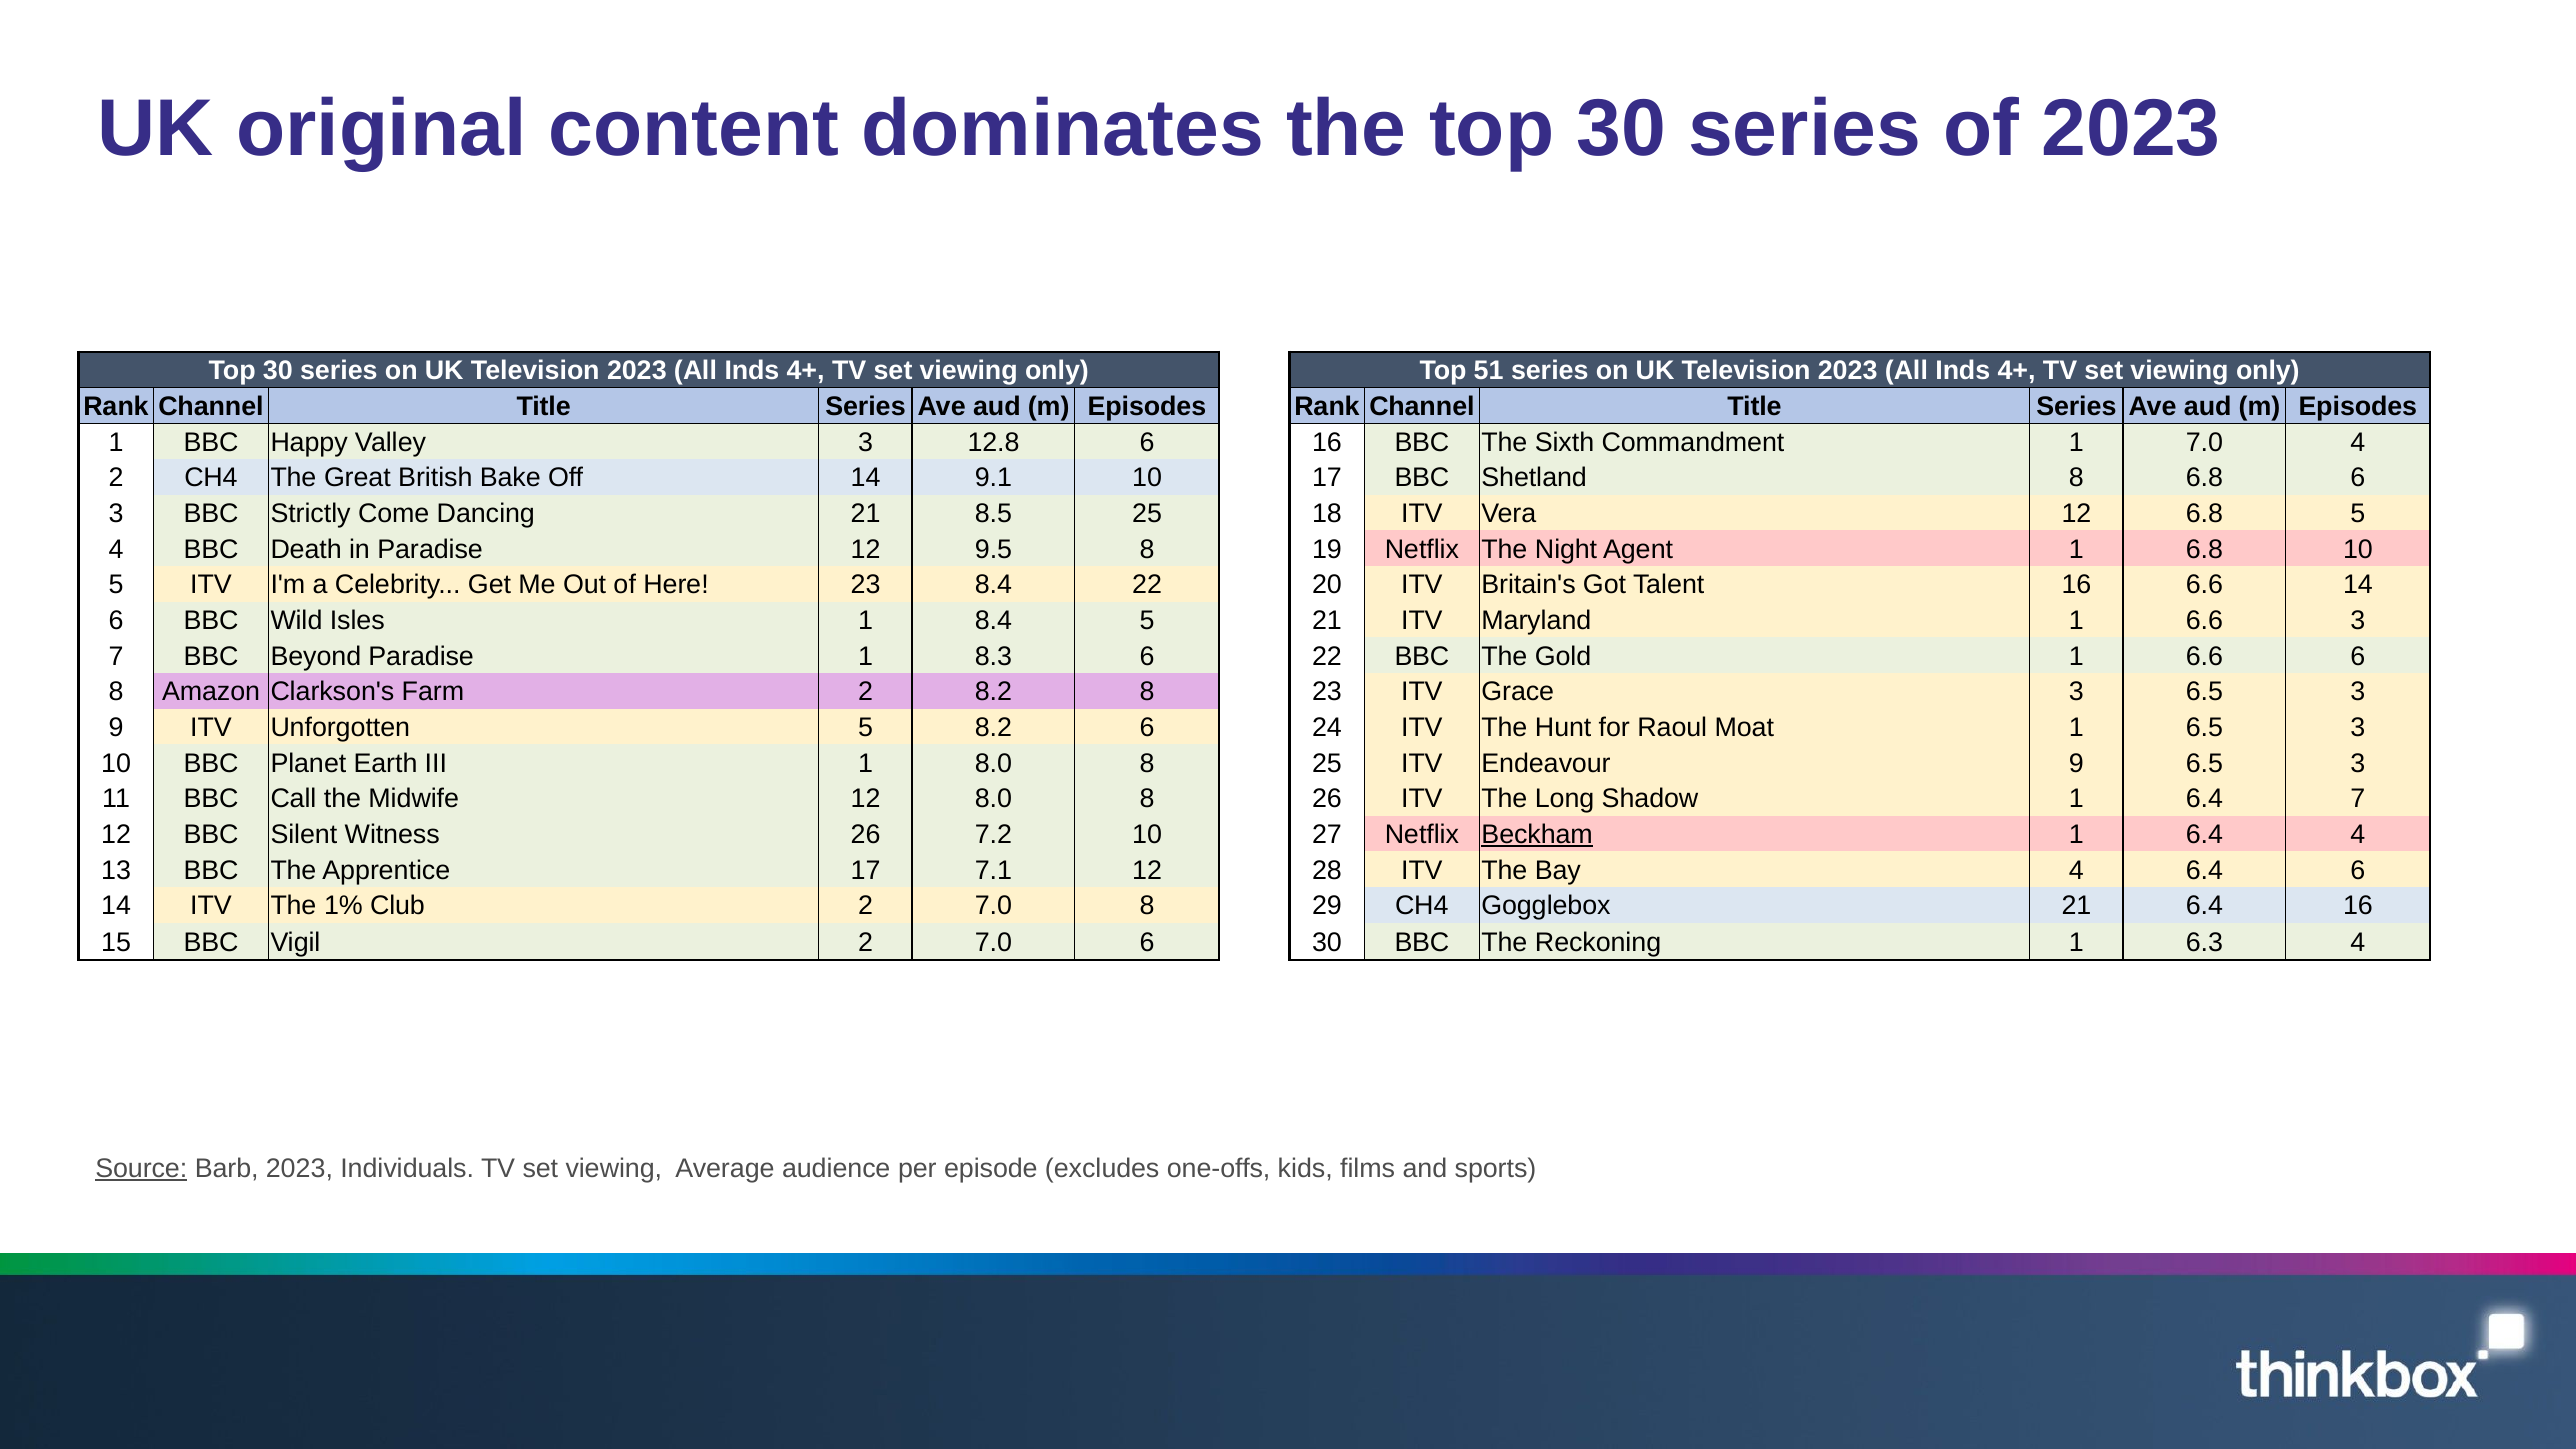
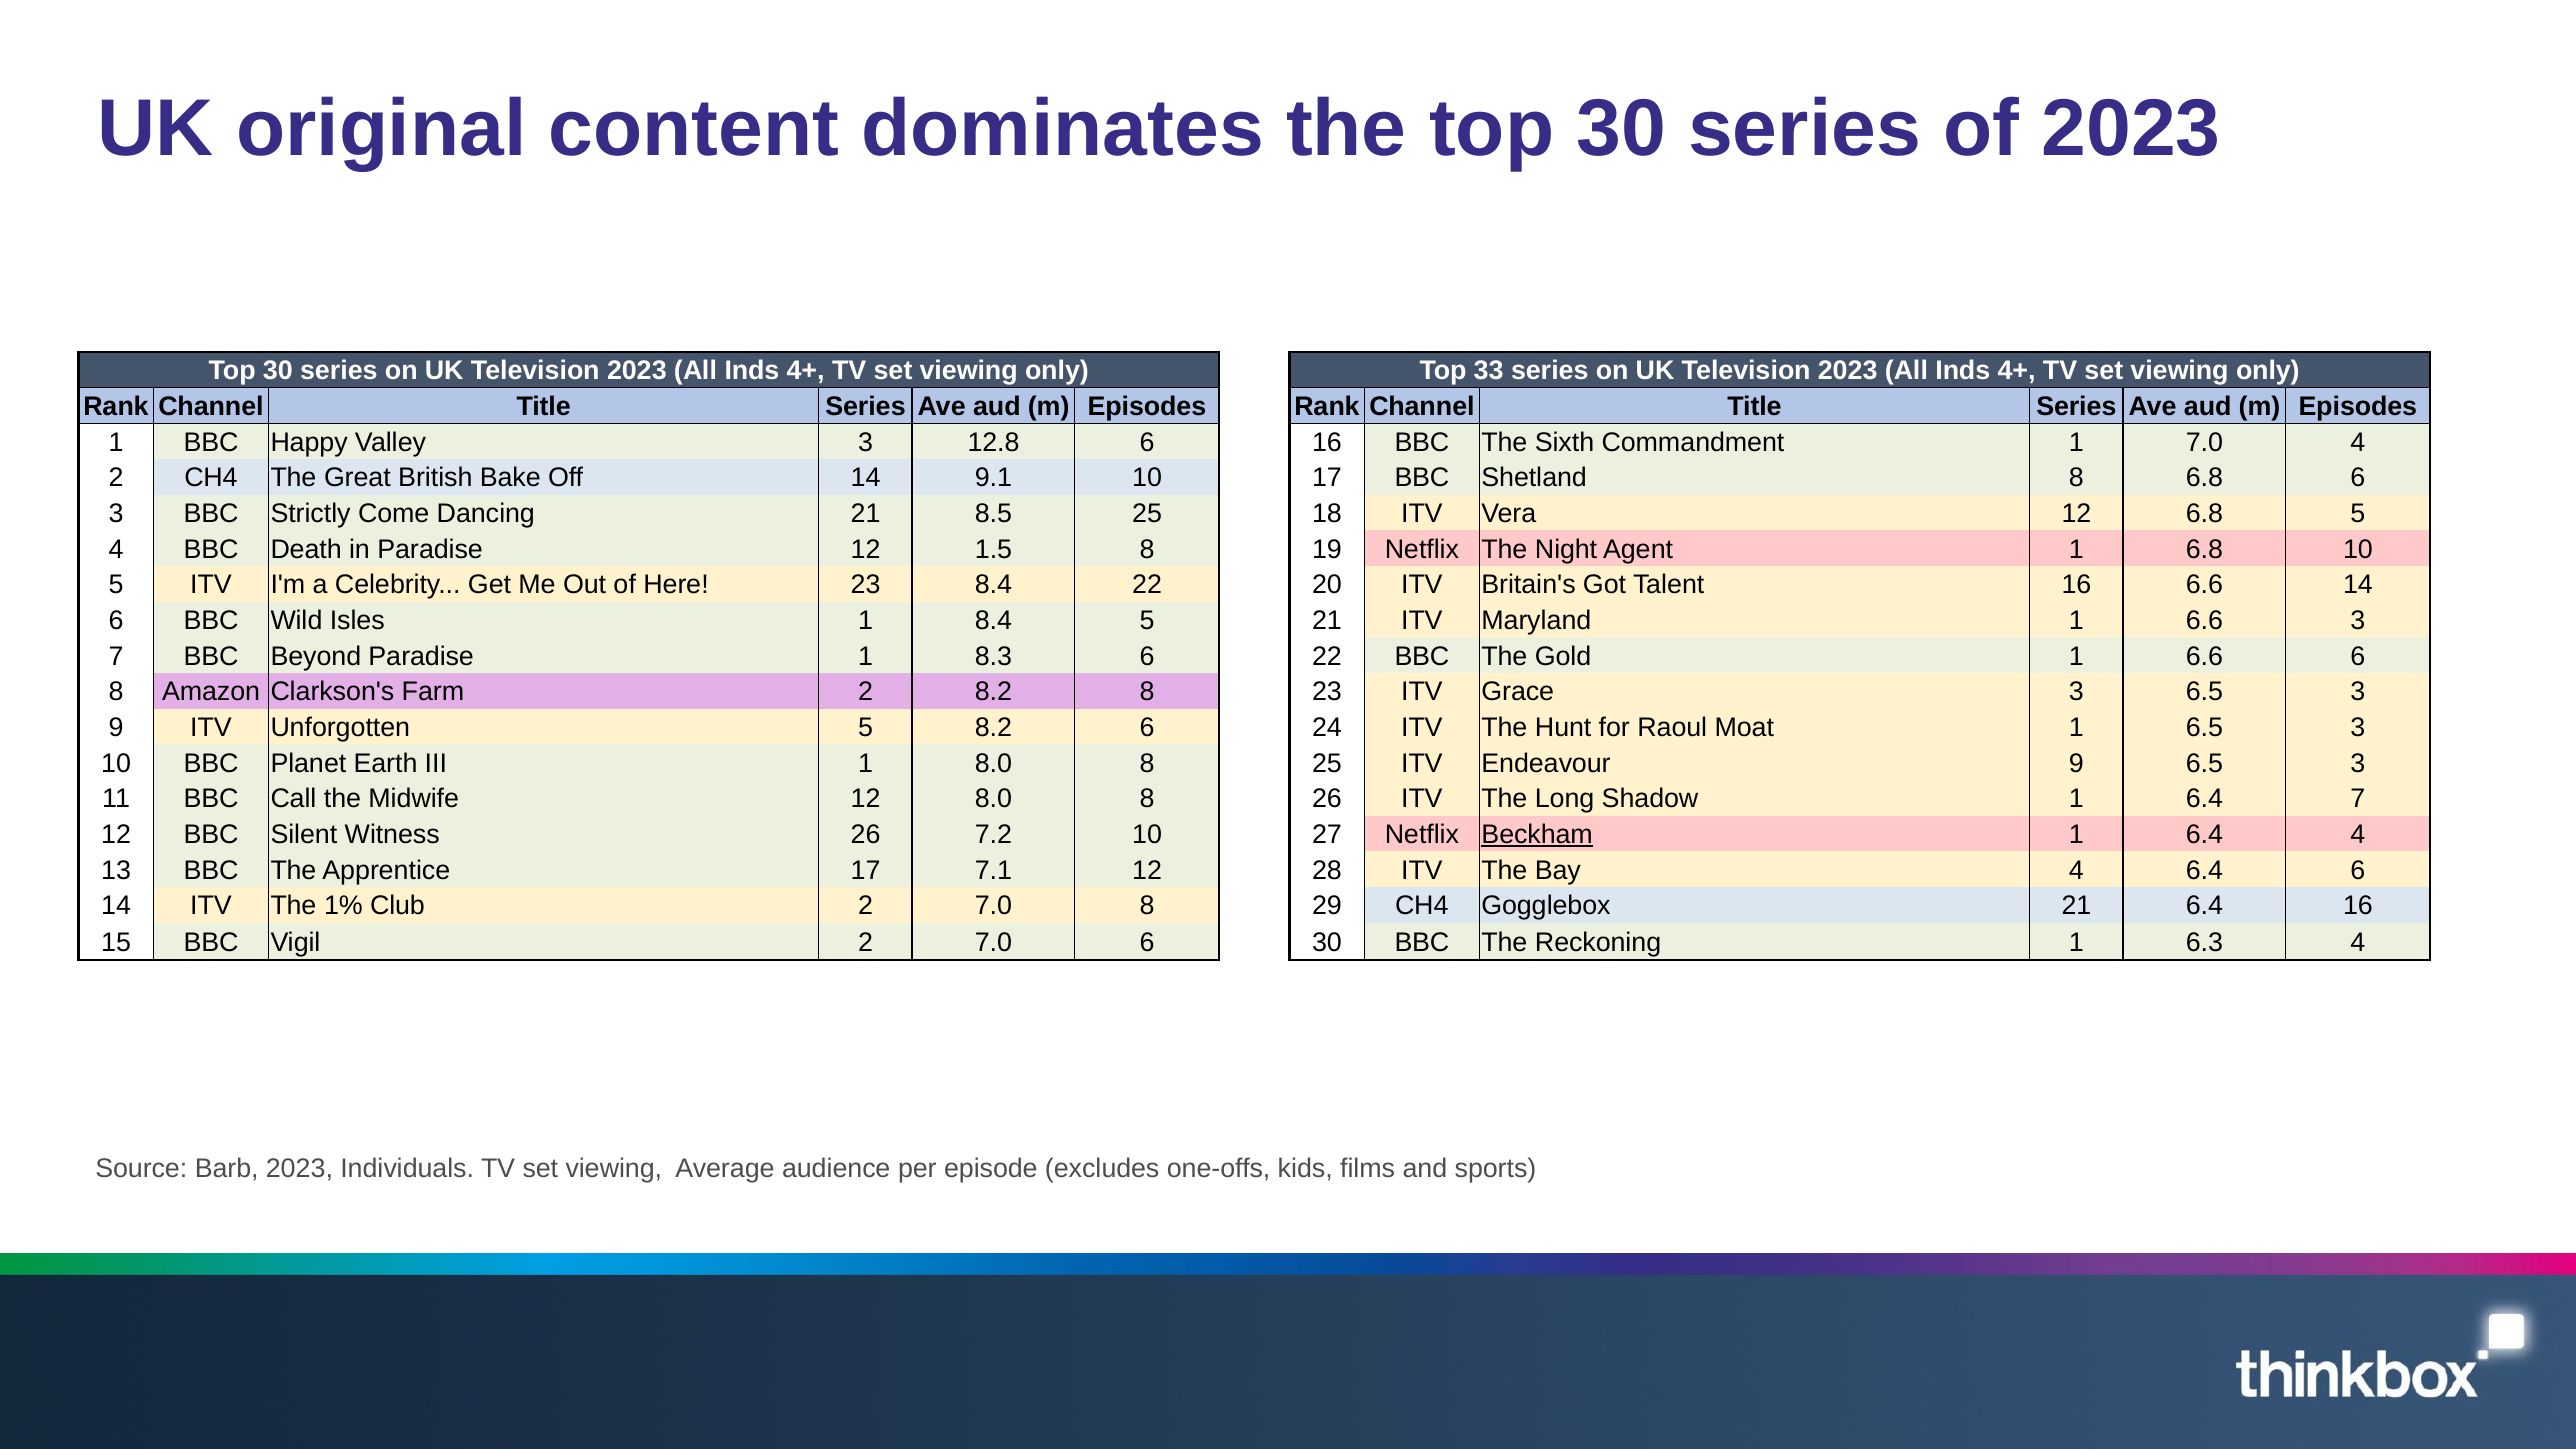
51: 51 -> 33 (1489, 371)
9.5: 9.5 -> 1.5 (993, 549)
Source underline: present -> none (141, 1169)
